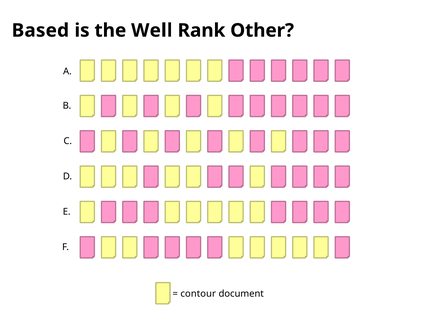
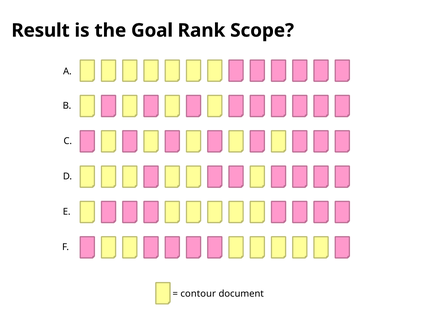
Based: Based -> Result (41, 31)
Well: Well -> Goal (152, 31)
Other: Other -> Scope (262, 31)
